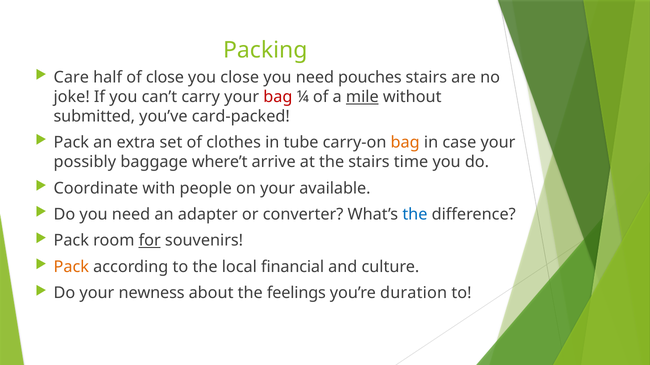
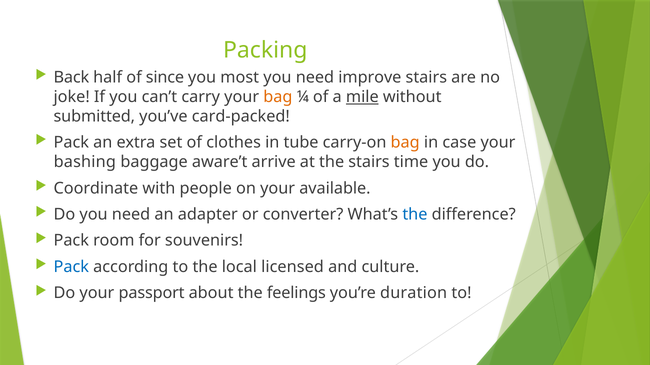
Care: Care -> Back (71, 77)
of close: close -> since (165, 77)
you close: close -> most (240, 77)
pouches: pouches -> improve (370, 77)
bag colour: red -> orange (278, 97)
possibly: possibly -> bashing (85, 162)
where’t: where’t -> aware’t (220, 162)
for underline: present -> none (150, 241)
Pack colour: orange -> blue (71, 267)
financial: financial -> licensed (292, 267)
newness: newness -> passport (152, 294)
